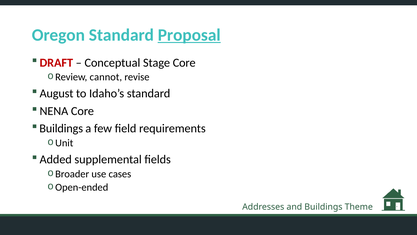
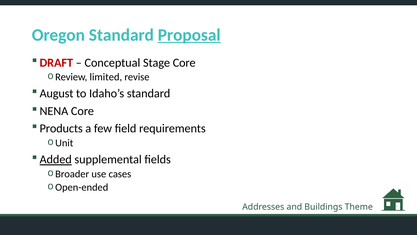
cannot: cannot -> limited (106, 77)
Buildings: Buildings -> Products (61, 128)
Added underline: none -> present (56, 159)
